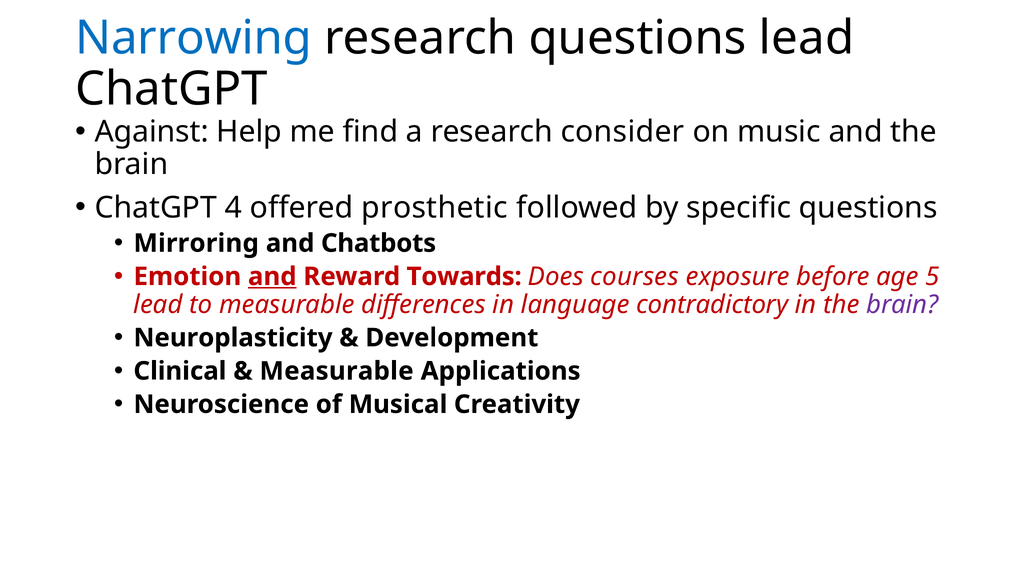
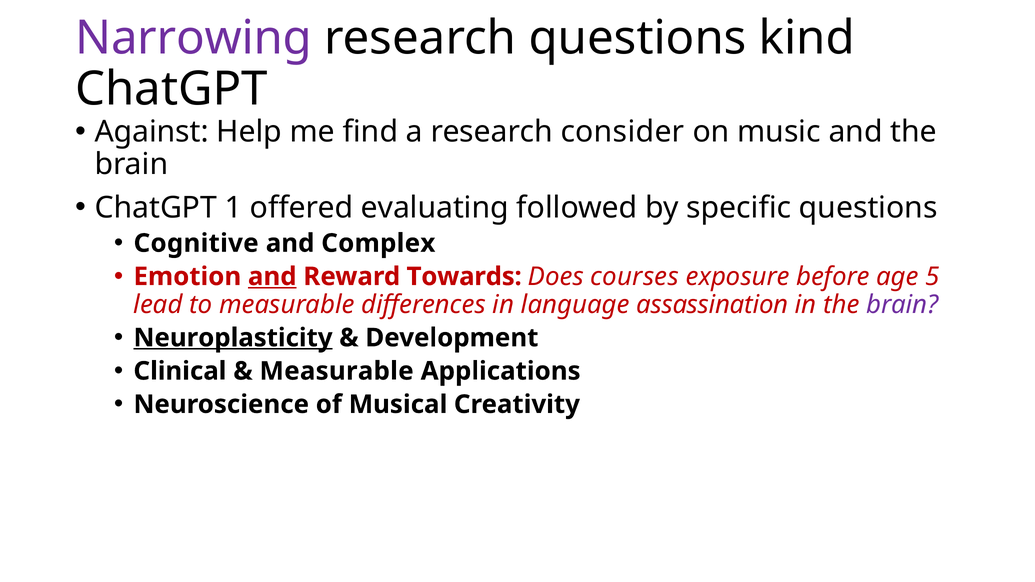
Narrowing colour: blue -> purple (194, 38)
questions lead: lead -> kind (807, 38)
4: 4 -> 1 (233, 208)
prosthetic: prosthetic -> evaluating (435, 208)
Mirroring: Mirroring -> Cognitive (196, 243)
Chatbots: Chatbots -> Complex (378, 243)
contradictory: contradictory -> assassination (712, 305)
Neuroplasticity underline: none -> present (233, 338)
